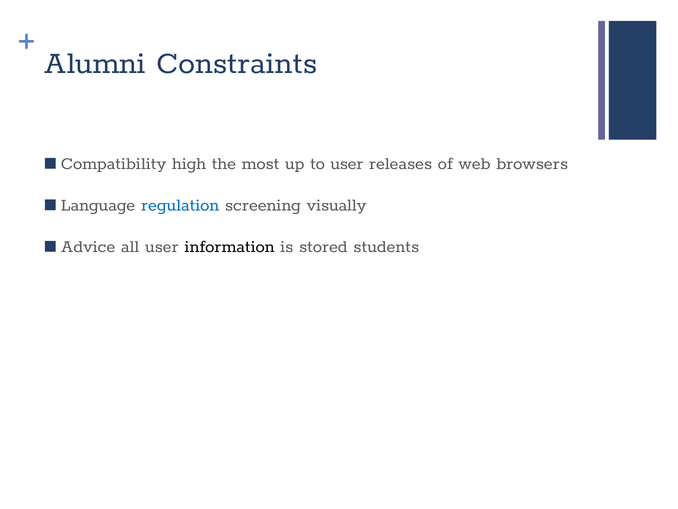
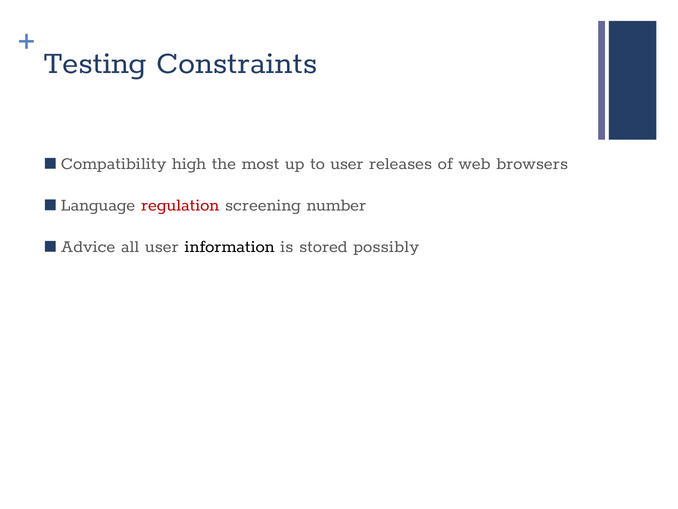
Alumni: Alumni -> Testing (95, 62)
regulation colour: blue -> red (180, 204)
visually: visually -> number (336, 204)
students: students -> possibly (386, 246)
